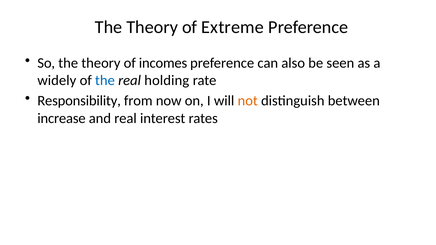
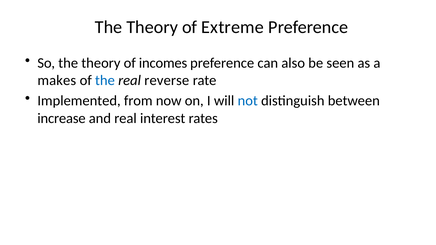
widely: widely -> makes (57, 81)
holding: holding -> reverse (167, 81)
Responsibility: Responsibility -> Implemented (79, 101)
not colour: orange -> blue (248, 101)
